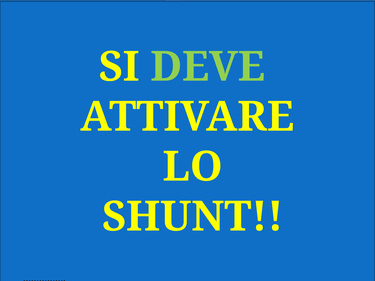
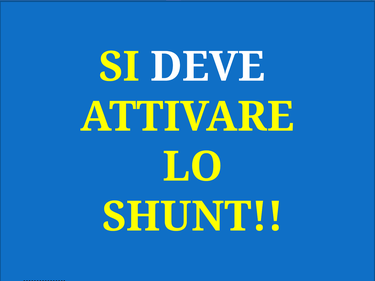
DEVE colour: light green -> white (208, 67)
